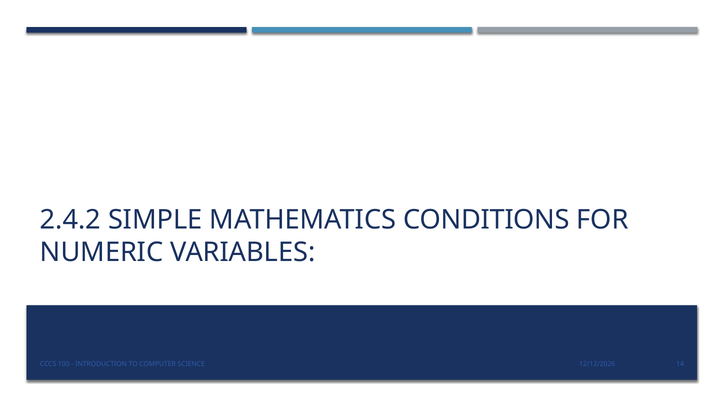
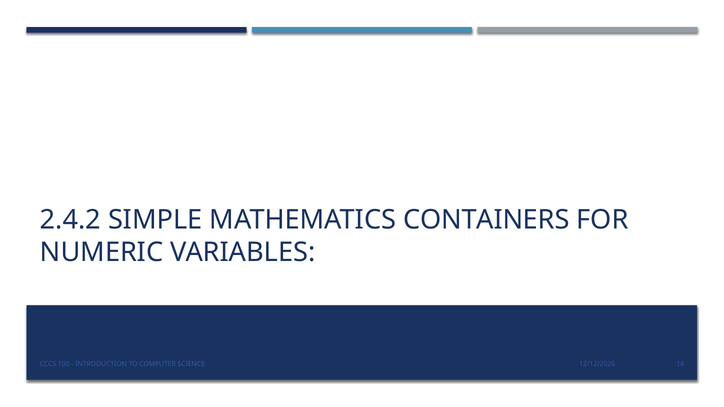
CONDITIONS: CONDITIONS -> CONTAINERS (486, 220)
